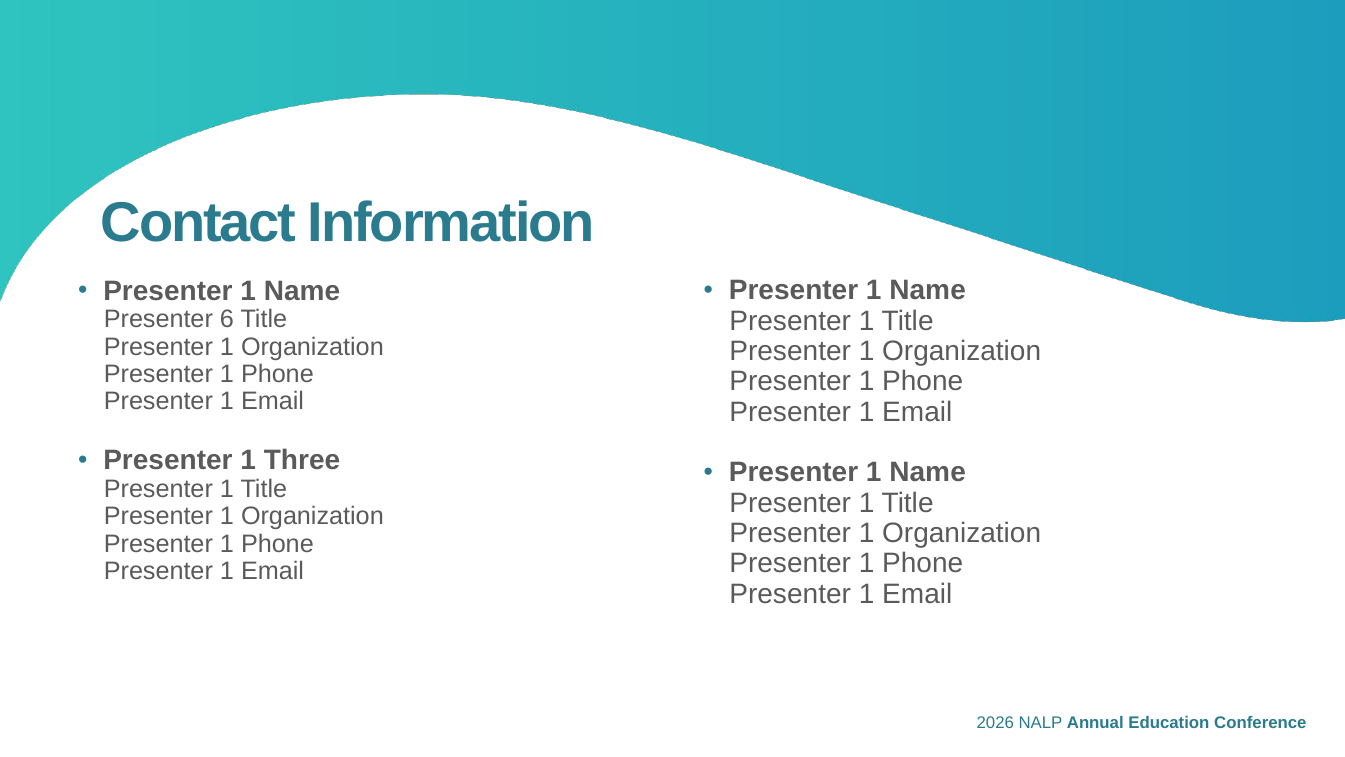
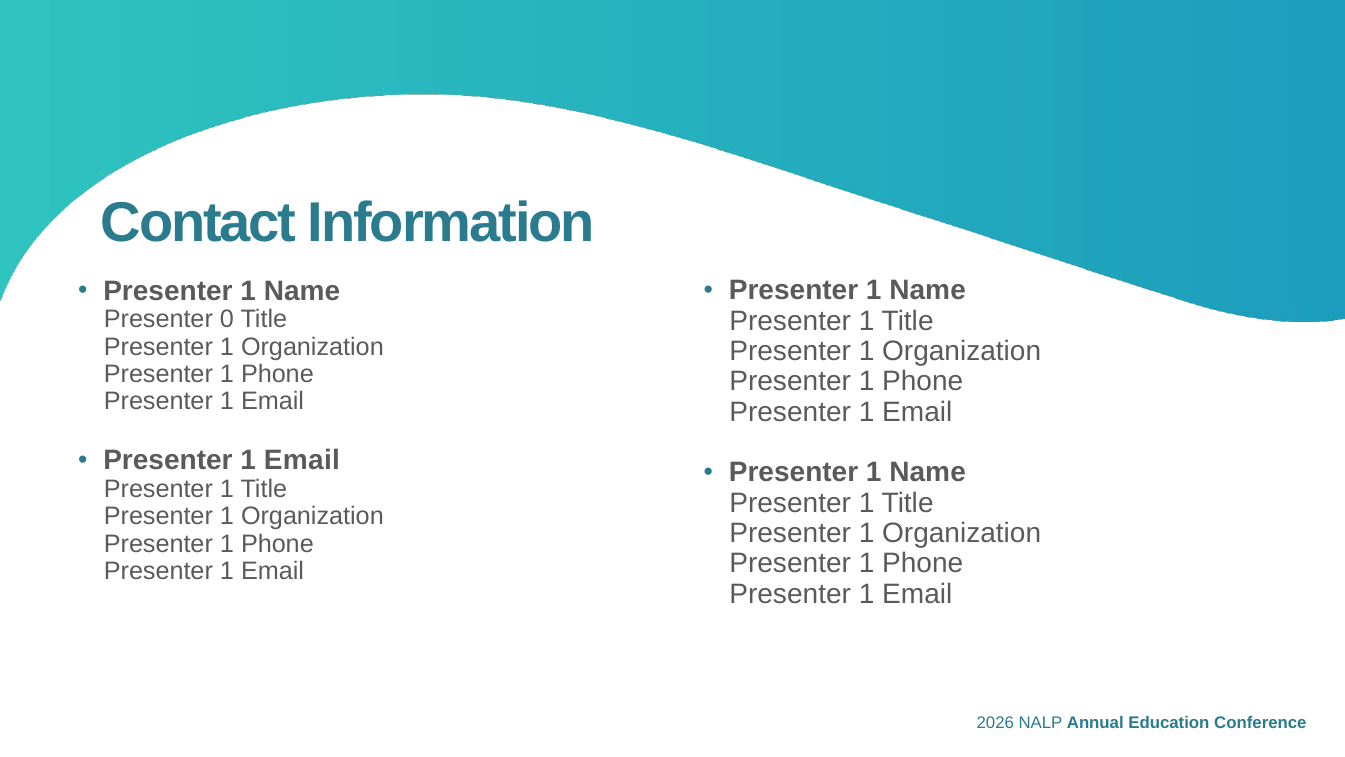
6: 6 -> 0 (227, 319)
Three: Three -> Email (302, 460)
